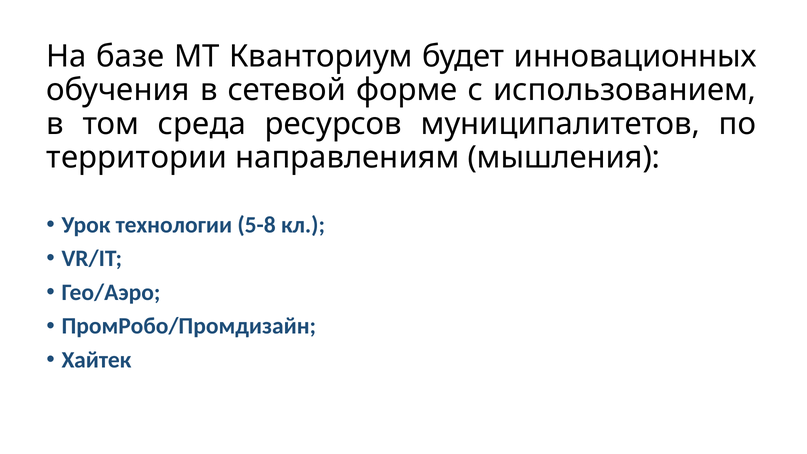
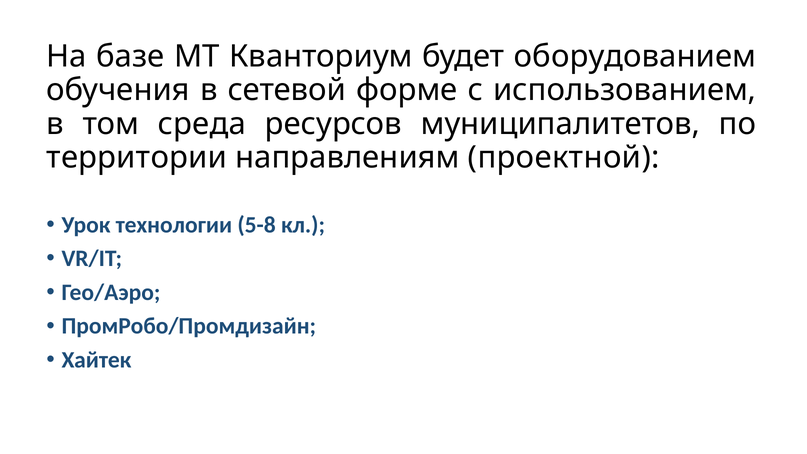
инновационных: инновационных -> оборудованием (635, 57)
мышления: мышления -> проектной (564, 157)
